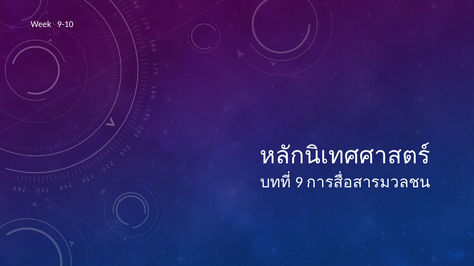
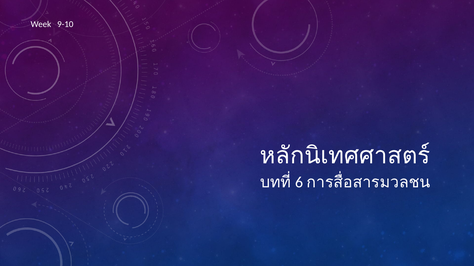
9: 9 -> 6 (299, 183)
